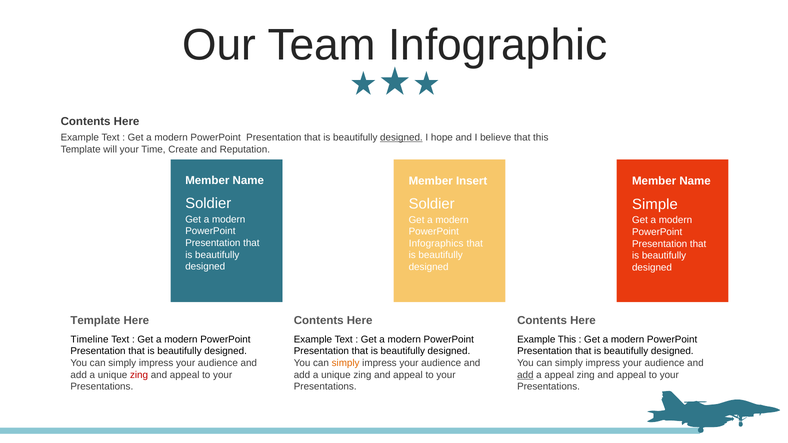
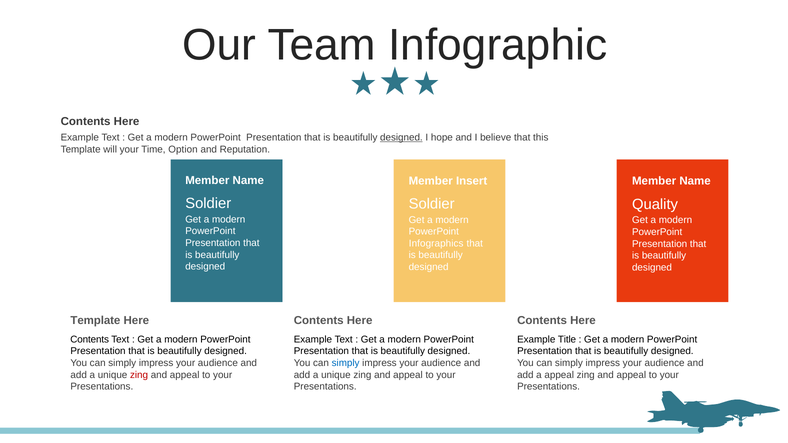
Create: Create -> Option (183, 150)
Simple: Simple -> Quality (655, 205)
Timeline: Timeline -> Contents (90, 340)
Example This: This -> Title (567, 340)
simply colour: orange -> blue (346, 363)
add underline: present -> none (525, 375)
